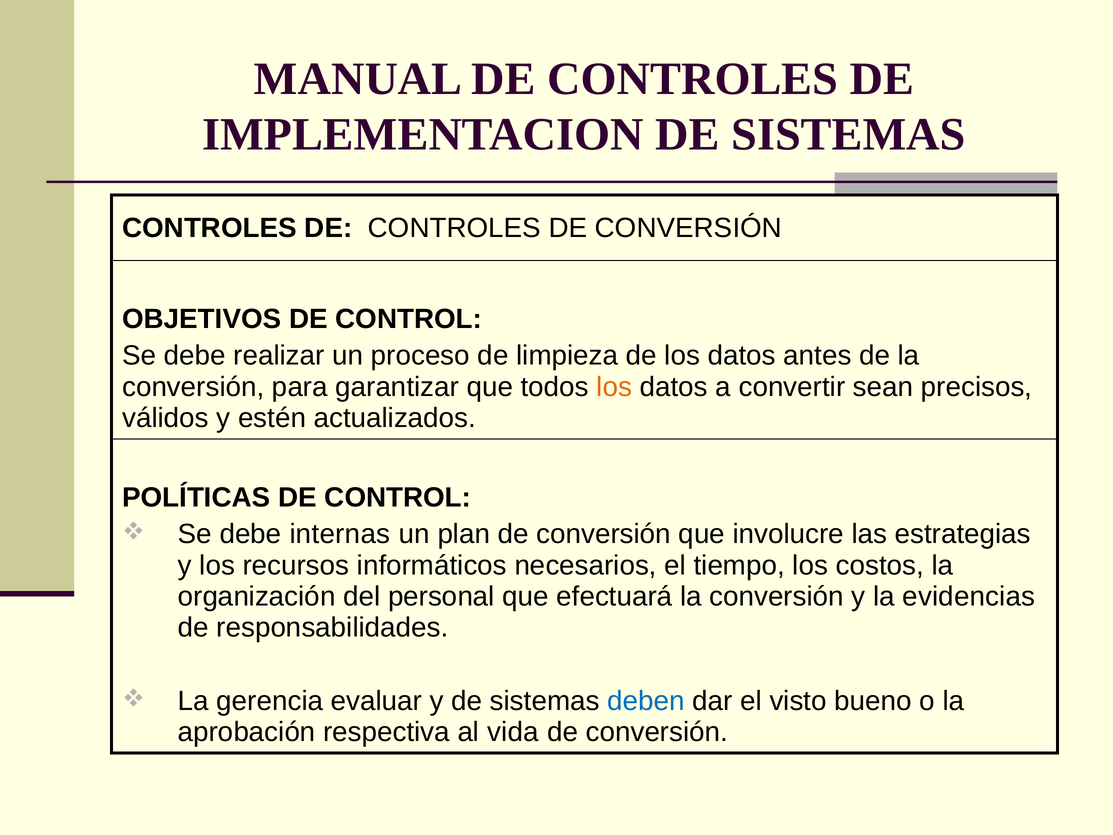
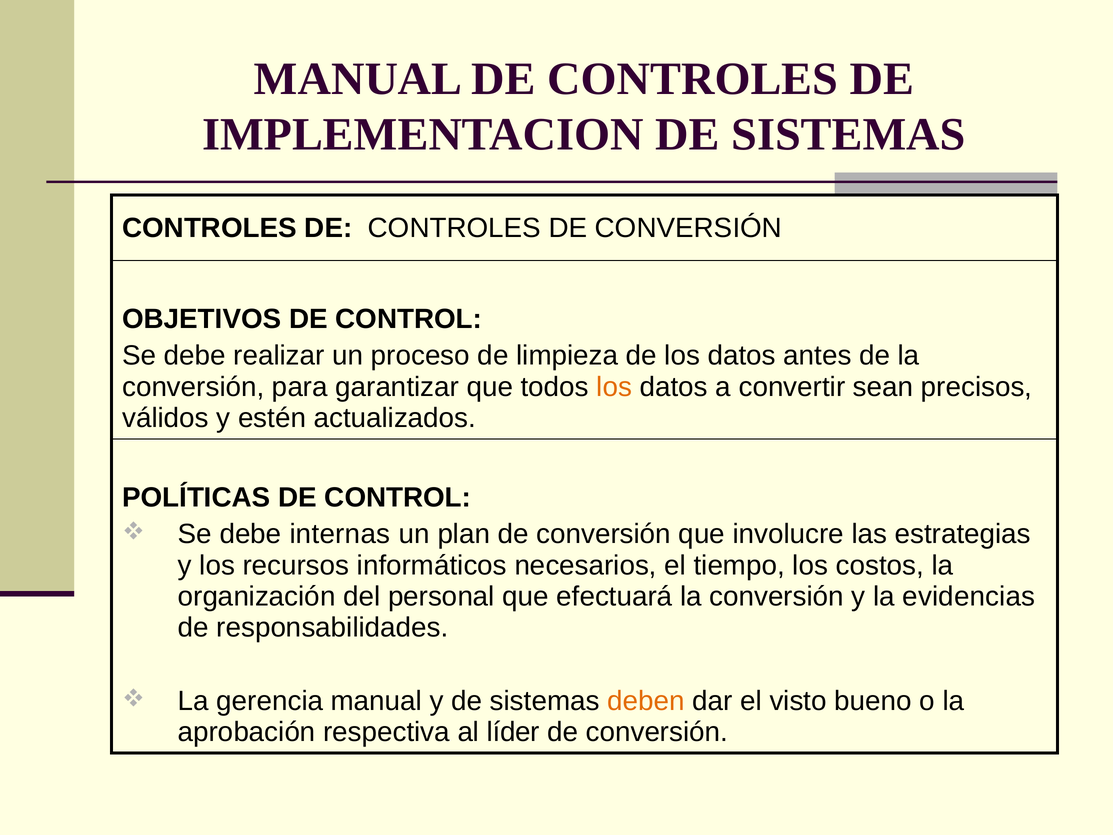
gerencia evaluar: evaluar -> manual (376, 701)
deben colour: blue -> orange (646, 701)
vida: vida -> líder (513, 732)
